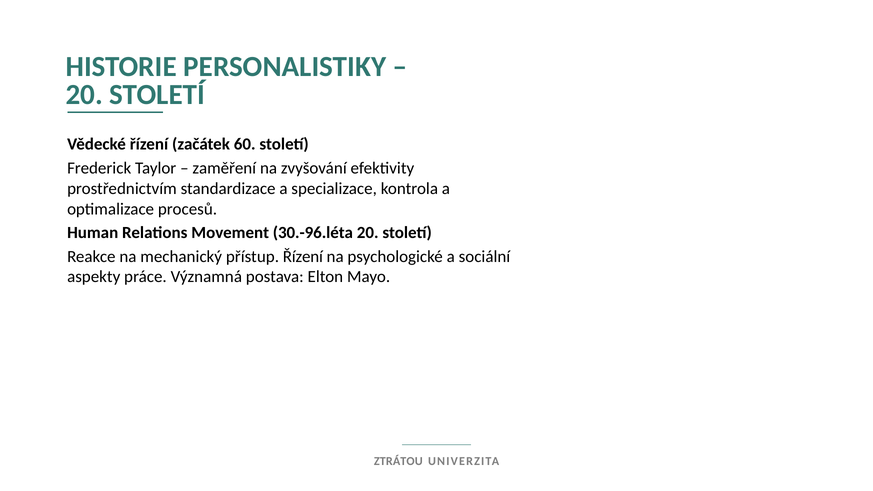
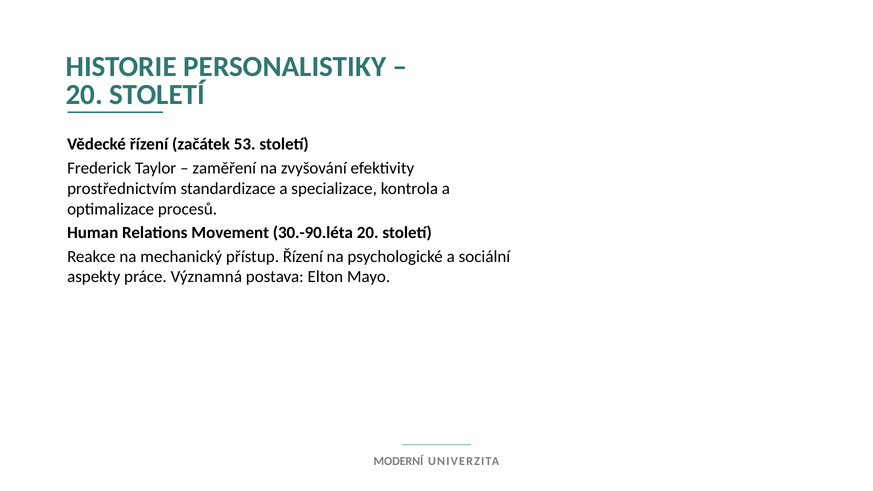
60: 60 -> 53 (245, 144)
30.-96.léta: 30.-96.léta -> 30.-90.léta (313, 233)
ZTRÁTOU: ZTRÁTOU -> MODERNÍ (398, 461)
